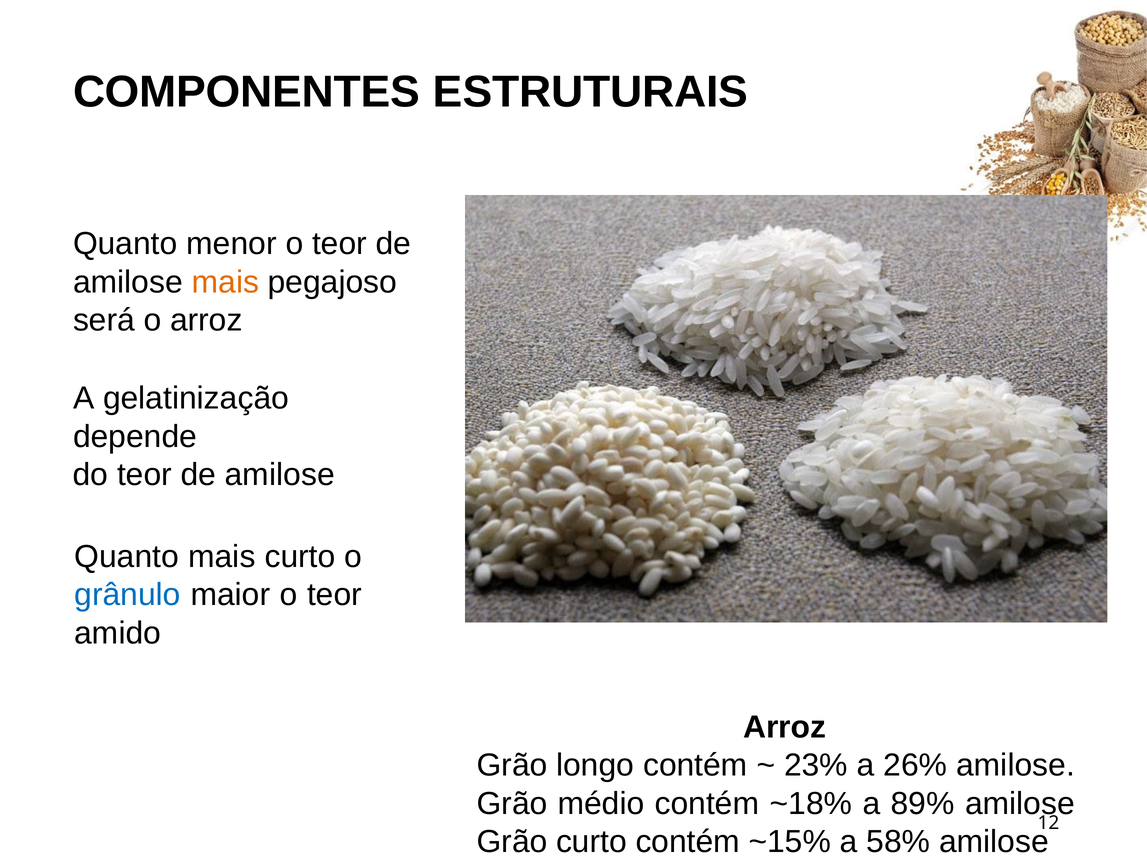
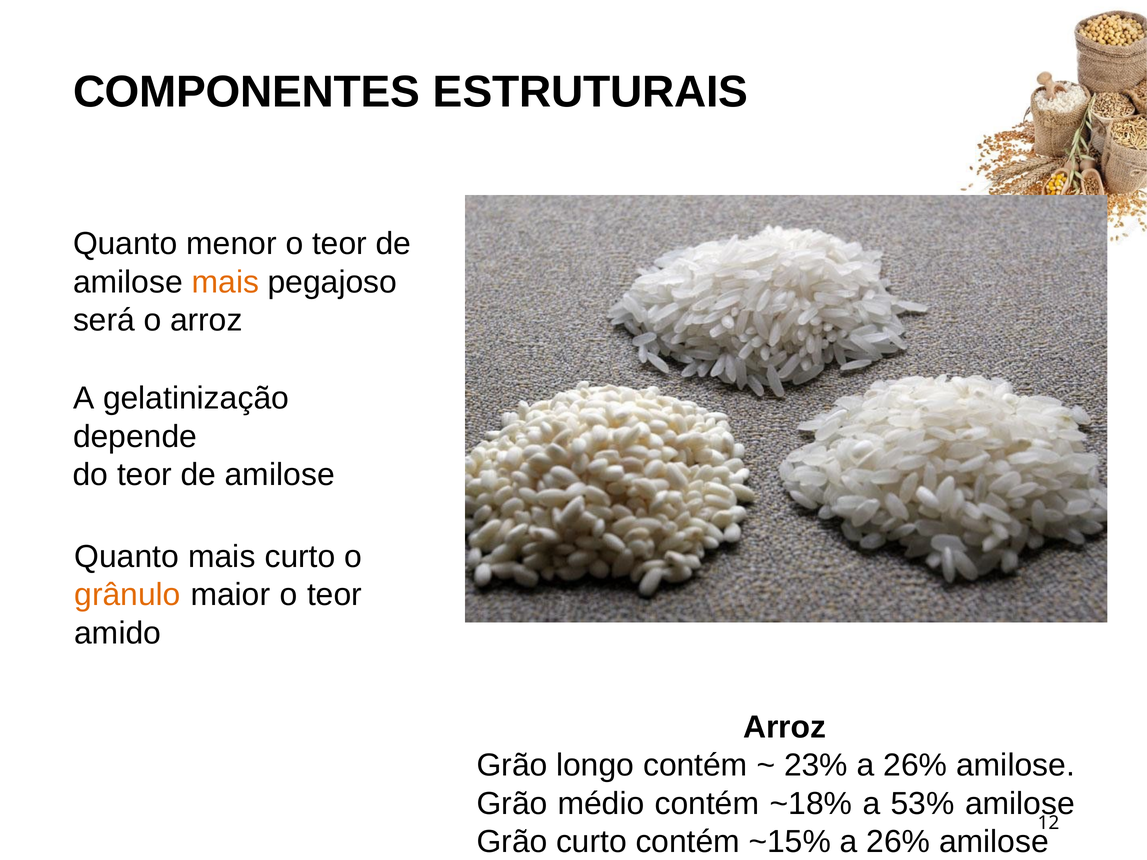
grânulo colour: blue -> orange (128, 595)
89%: 89% -> 53% (923, 804)
~15% a 58%: 58% -> 26% (898, 842)
